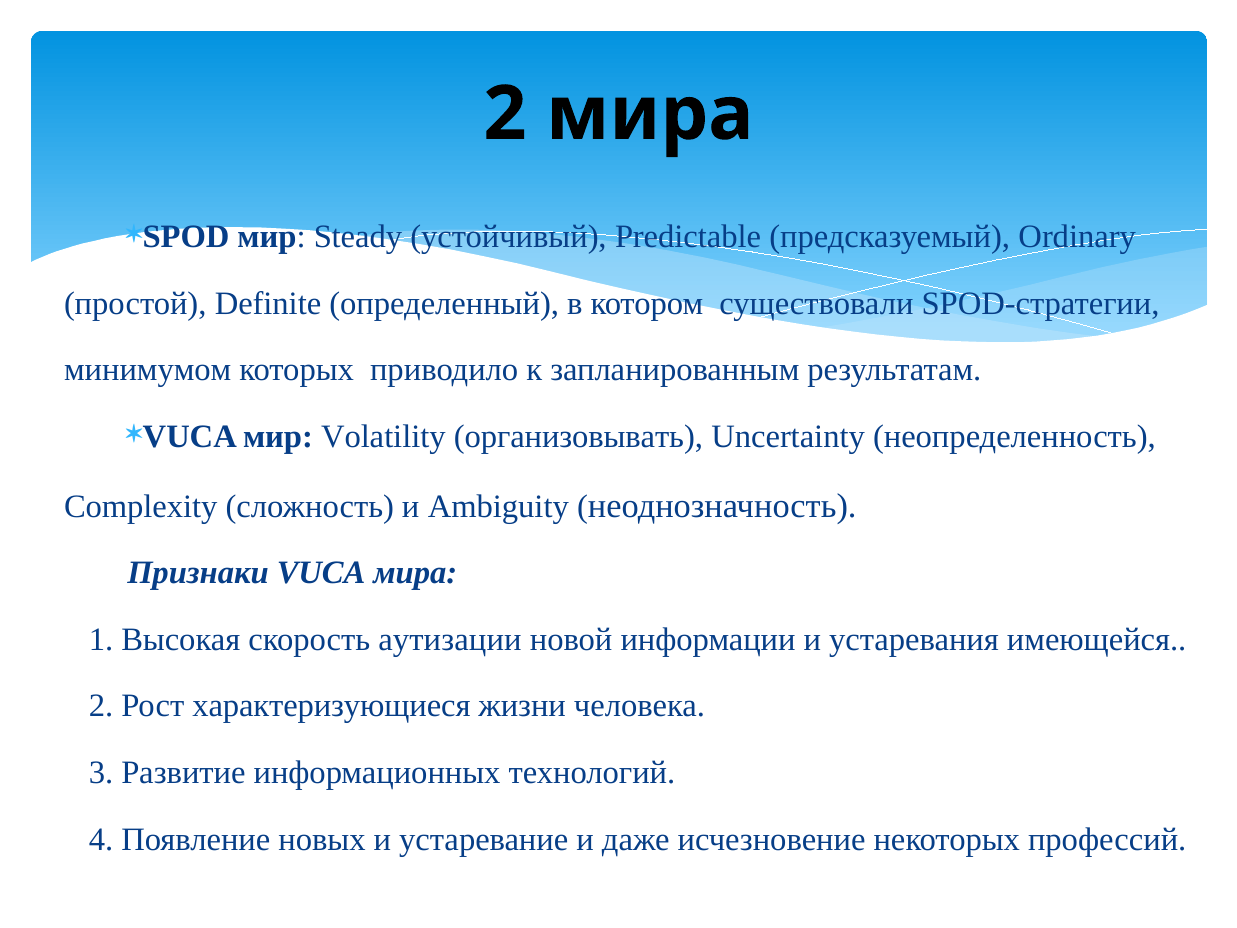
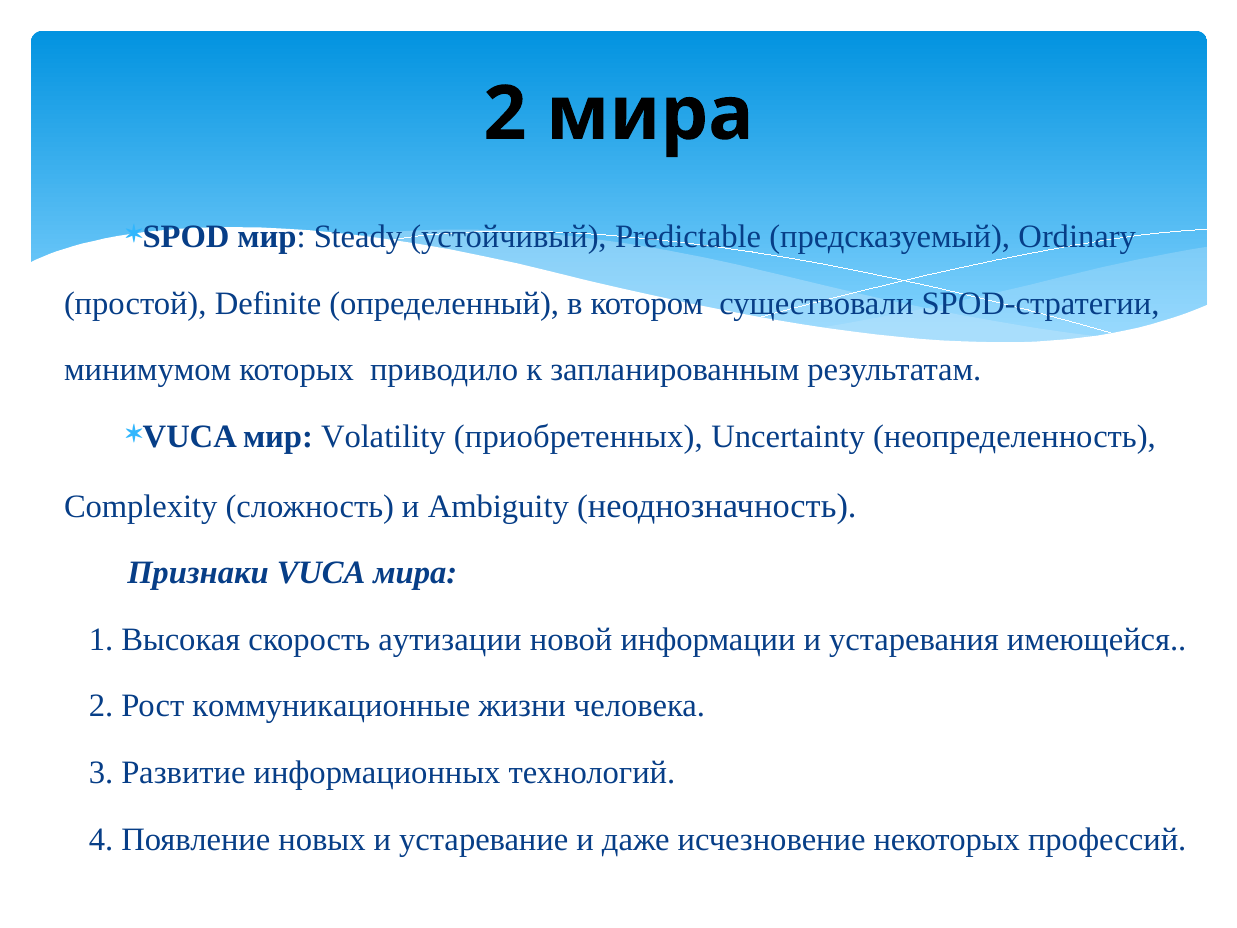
организовывать: организовывать -> приобретенных (578, 436)
характеризующиеся: характеризующиеся -> коммуникационные (331, 706)
